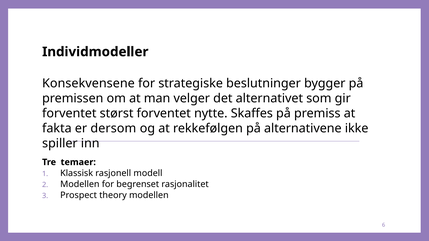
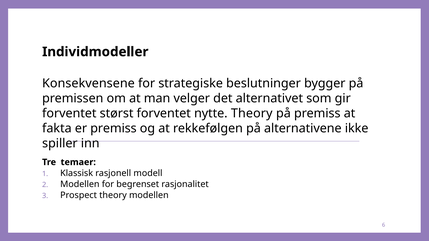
nytte Skaffes: Skaffes -> Theory (252, 114)
er dersom: dersom -> premiss (113, 129)
